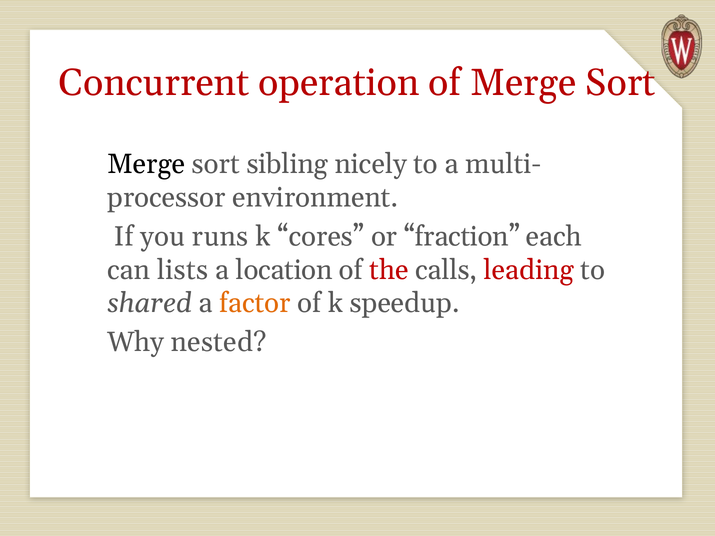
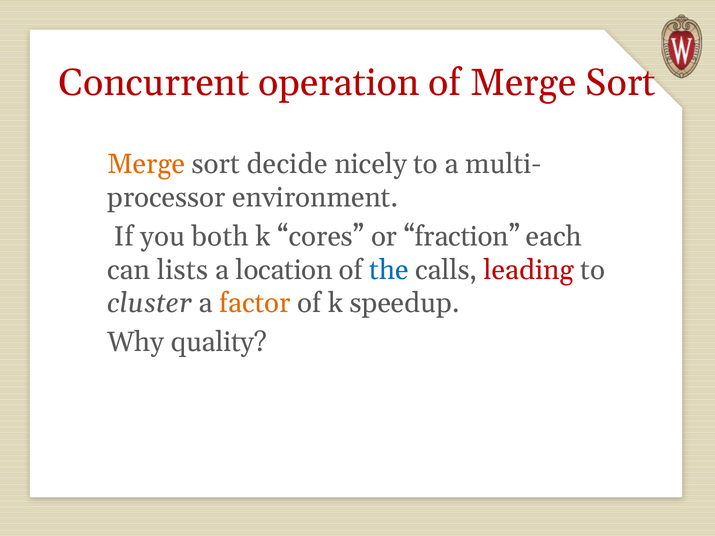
Merge colour: black -> orange (146, 164)
sibling: sibling -> decide (287, 164)
runs: runs -> both (220, 237)
the colour: red -> blue (389, 270)
shared: shared -> cluster (150, 303)
nested: nested -> quality (219, 342)
